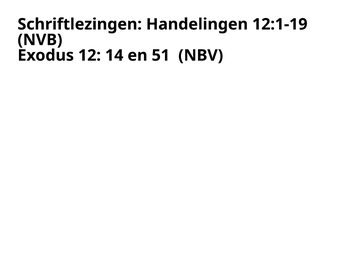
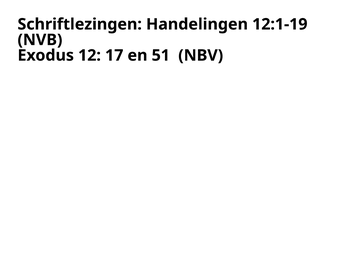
14: 14 -> 17 (114, 55)
